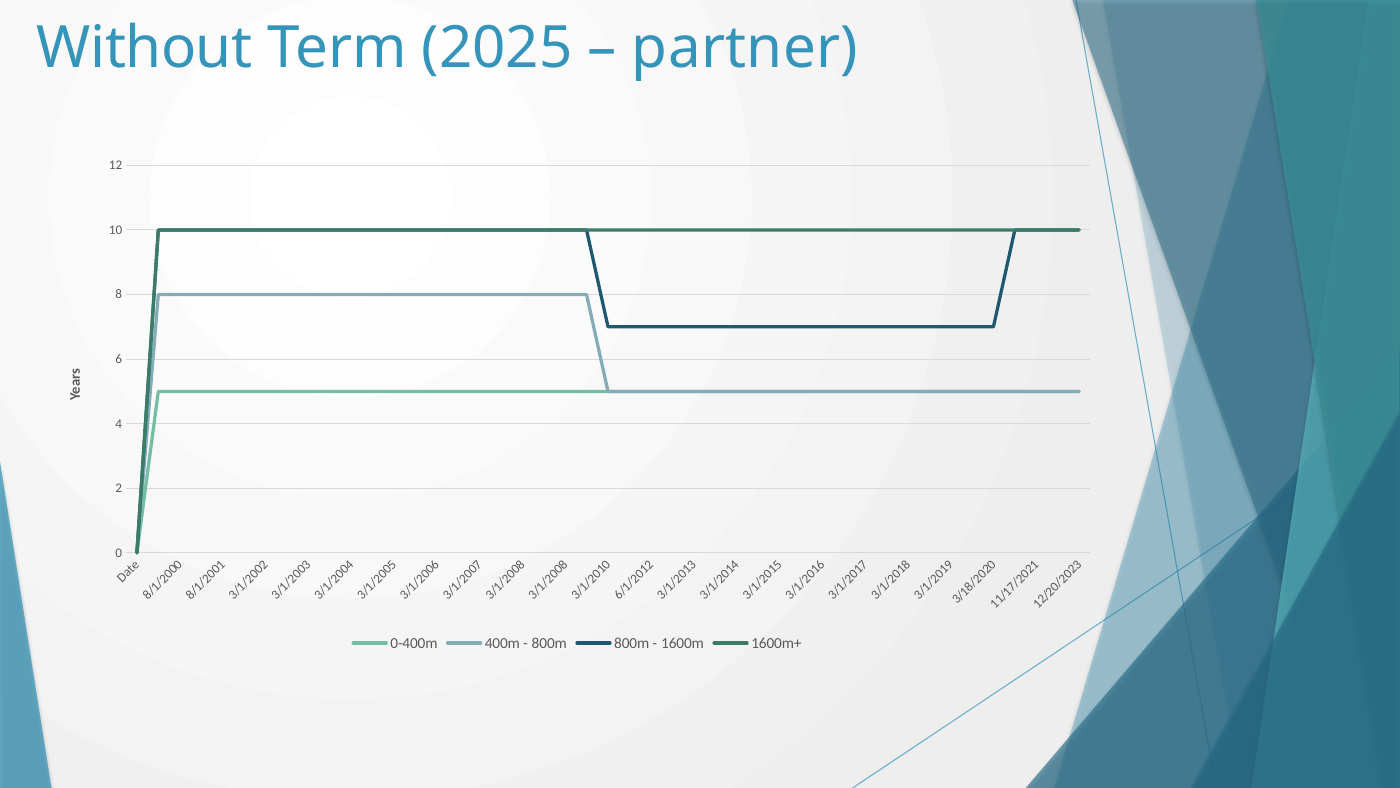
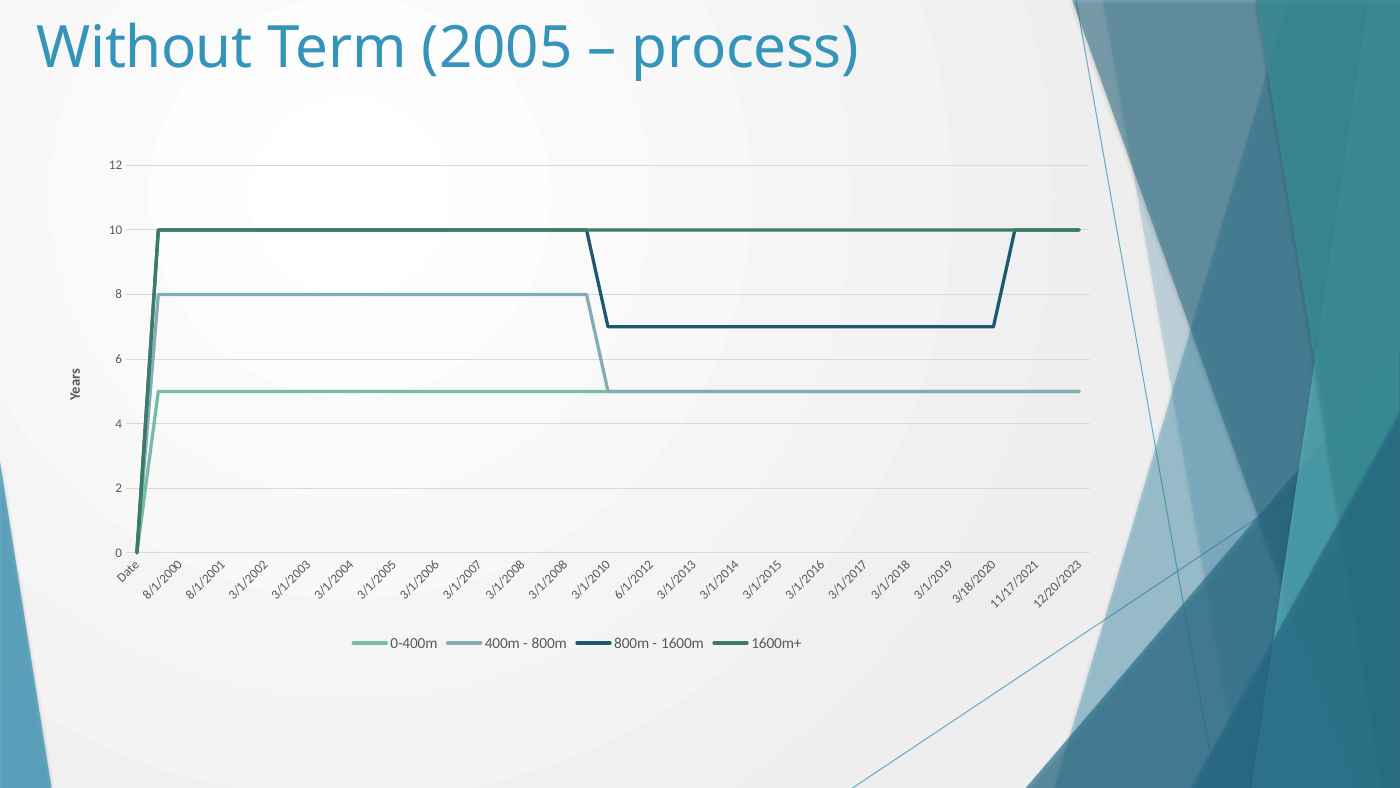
2025: 2025 -> 2005 (497, 48)
partner: partner -> process (745, 48)
